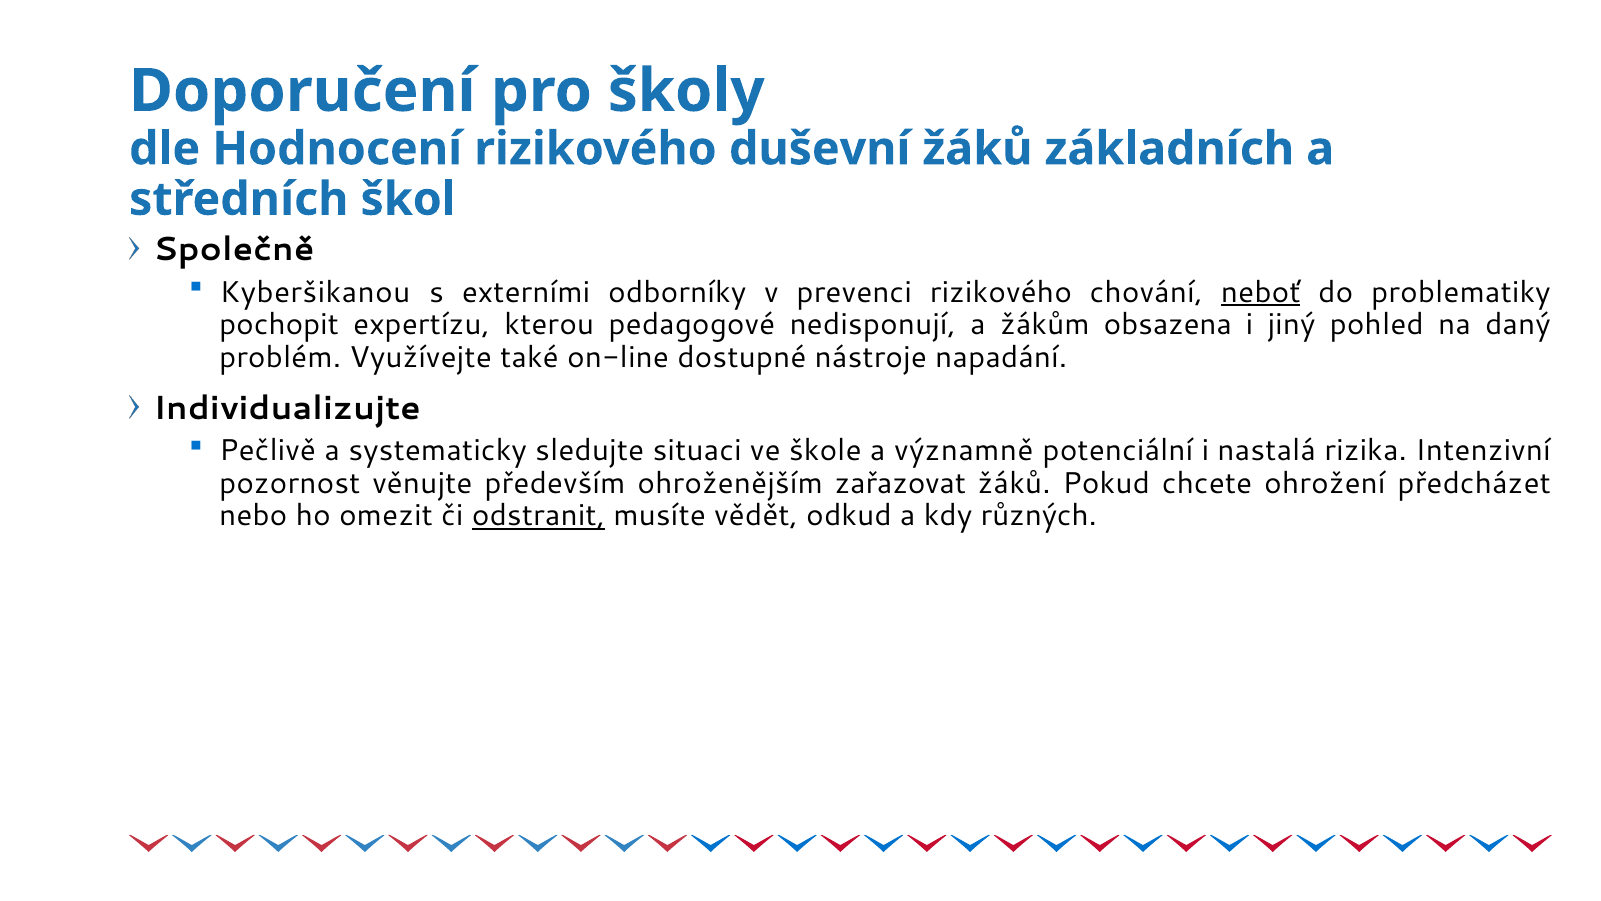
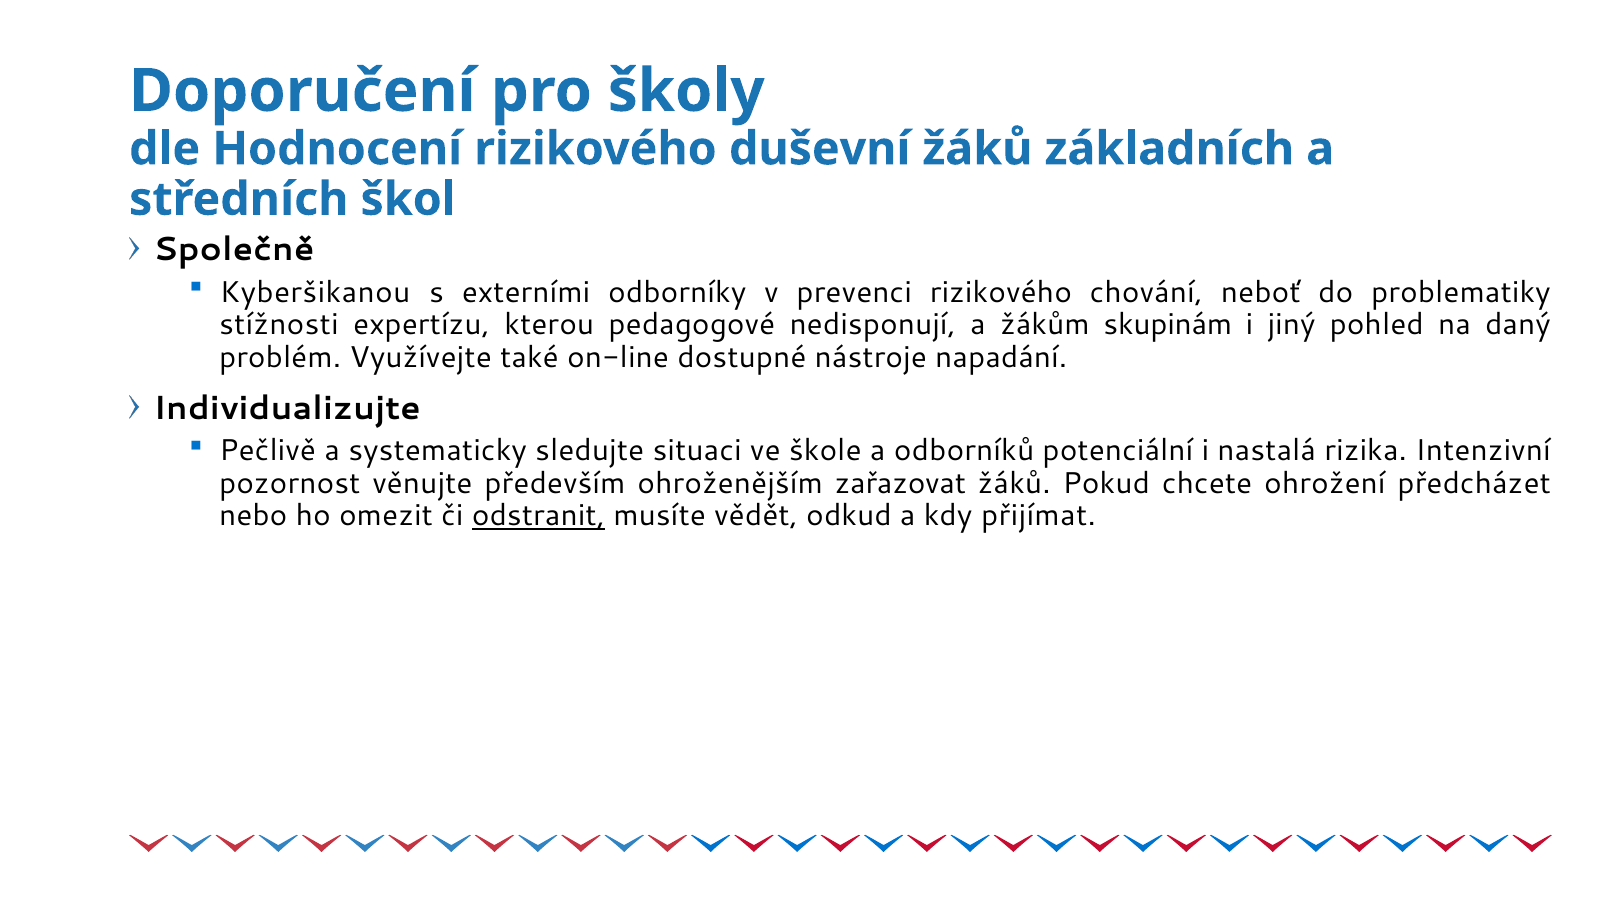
neboť underline: present -> none (1261, 292)
pochopit: pochopit -> stížnosti (279, 325)
obsazena: obsazena -> skupinám (1168, 325)
významně: významně -> odborníků (964, 451)
různých: různých -> přijímat (1039, 515)
